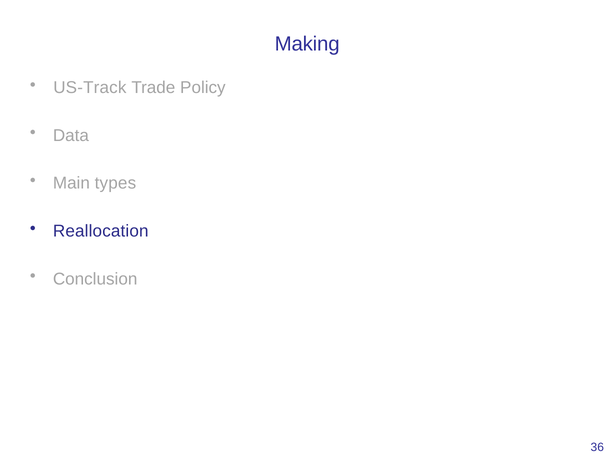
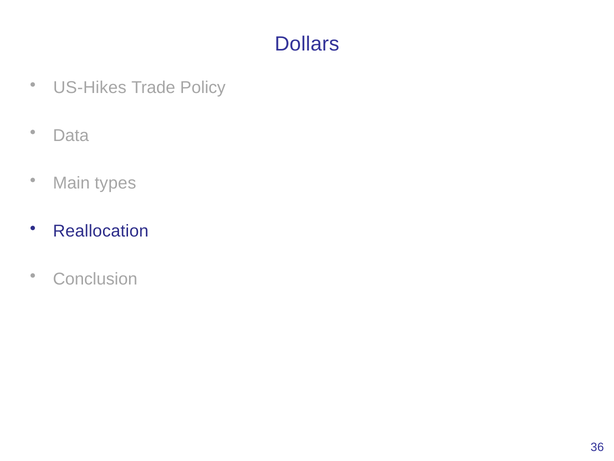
Making: Making -> Dollars (307, 44)
US-Track: US-Track -> US-Hikes (90, 88)
